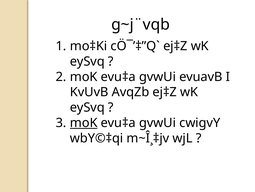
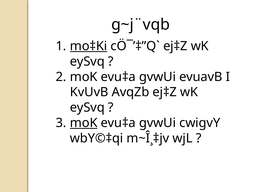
mo‡Ki underline: none -> present (89, 46)
